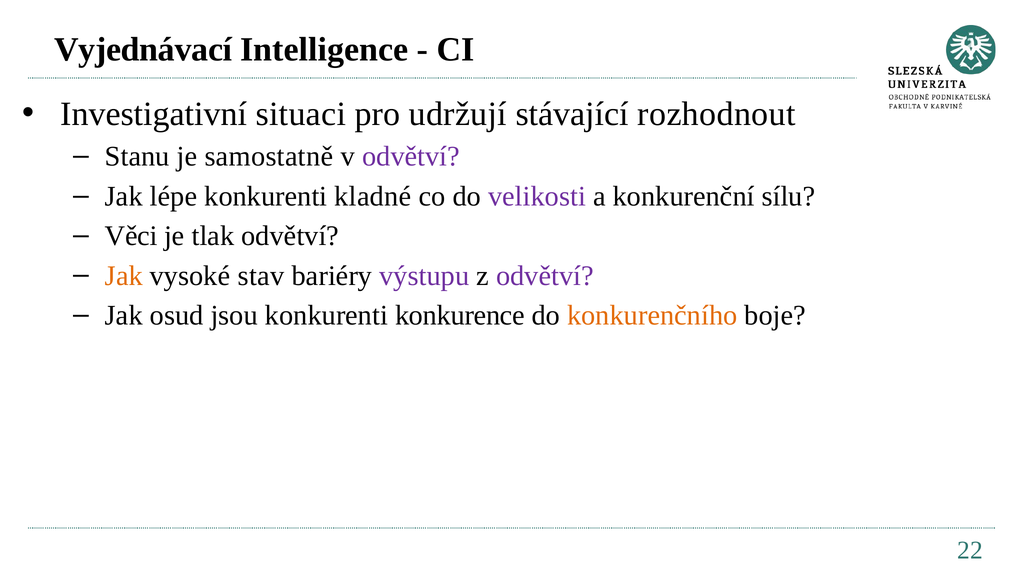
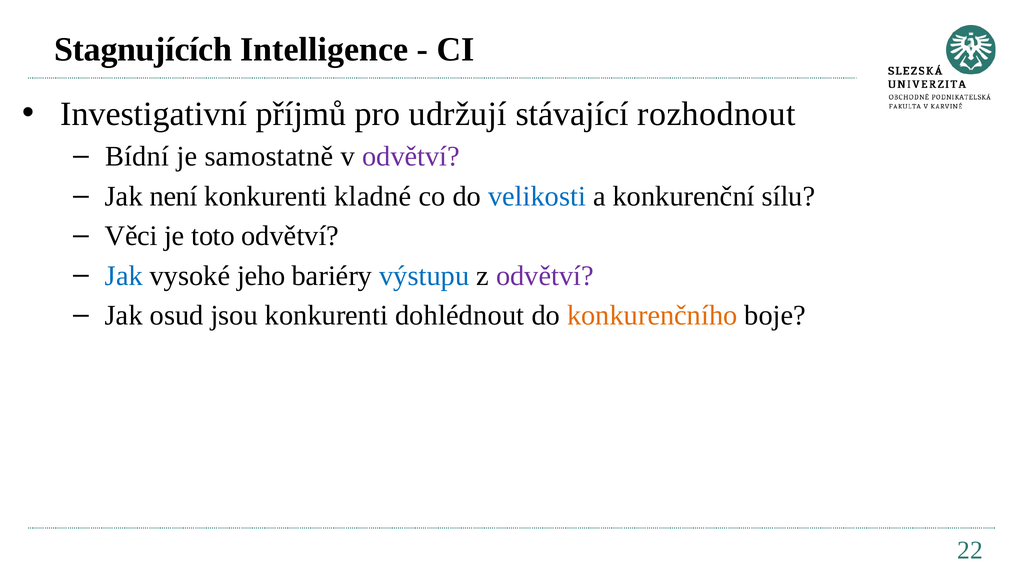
Vyjednávací: Vyjednávací -> Stagnujících (143, 50)
situaci: situaci -> příjmů (301, 114)
Stanu: Stanu -> Bídní (137, 157)
lépe: lépe -> není (174, 196)
velikosti colour: purple -> blue (537, 196)
tlak: tlak -> toto (213, 236)
Jak colour: orange -> blue (124, 276)
stav: stav -> jeho (261, 276)
výstupu colour: purple -> blue (424, 276)
konkurence: konkurence -> dohlédnout (460, 316)
